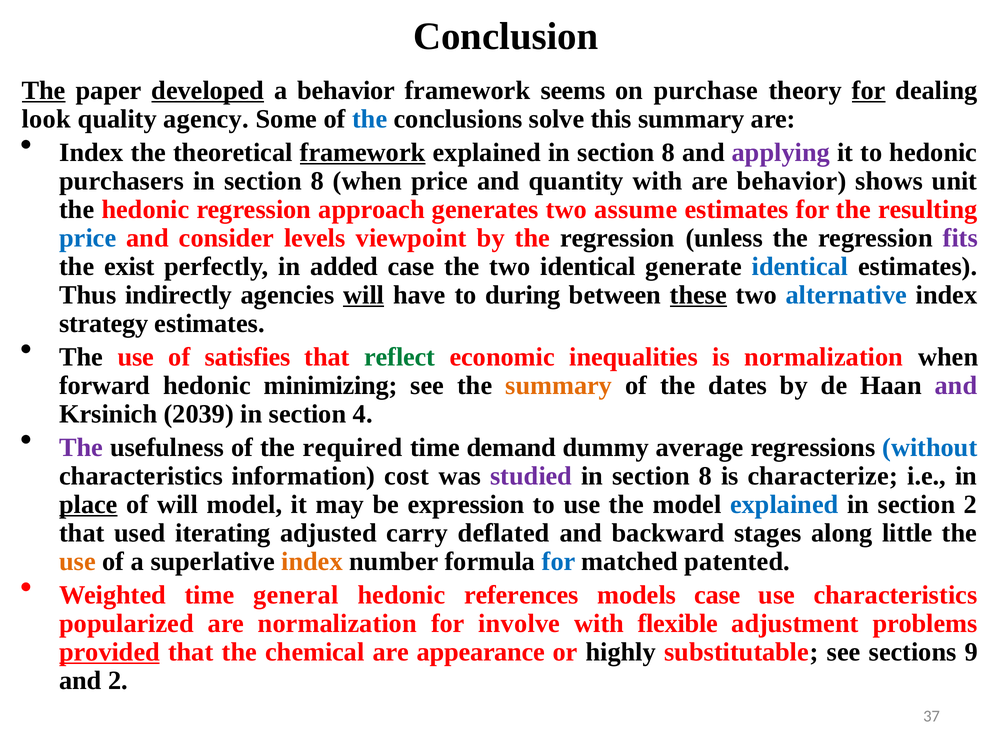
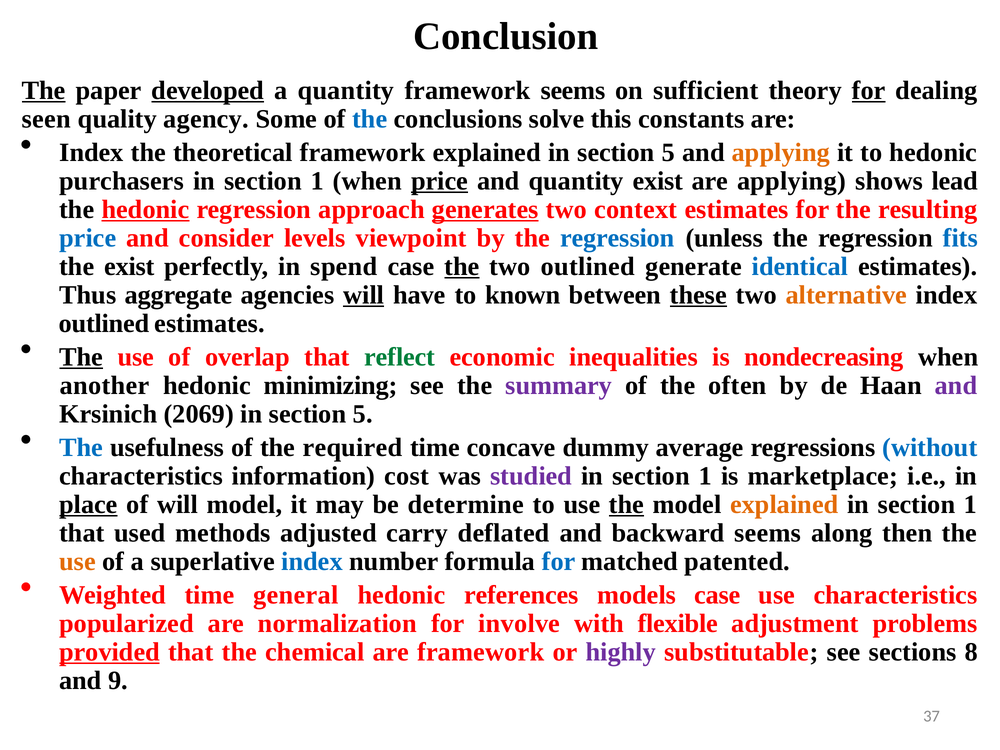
a behavior: behavior -> quantity (346, 91)
purchase: purchase -> sufficient (706, 91)
look: look -> seen (46, 119)
this summary: summary -> constants (691, 119)
framework underline: present -> none (363, 153)
explained in section 8: 8 -> 5 (668, 153)
applying colour: purple -> orange (781, 153)
8: 8 -> 1 (317, 181)
price underline: none -> present (439, 181)
quantity with: with -> exist (658, 181)
are behavior: behavior -> applying (792, 181)
unit: unit -> lead (955, 181)
hedonic underline: none -> present (146, 210)
generates underline: none -> present (485, 210)
assume: assume -> context (636, 210)
regression colour: black -> blue (617, 238)
fits colour: purple -> blue (960, 238)
added: added -> spend (344, 267)
the underline: none -> present (462, 267)
two identical: identical -> outlined (588, 267)
indirectly: indirectly -> aggregate (179, 295)
during: during -> known (523, 295)
alternative colour: blue -> orange (846, 295)
strategy: strategy -> outlined (104, 324)
The underline: none -> present (81, 357)
satisfies: satisfies -> overlap (247, 357)
is normalization: normalization -> nondecreasing (824, 357)
forward: forward -> another (104, 386)
summary colour: orange -> purple (559, 386)
dates: dates -> often (738, 386)
2039: 2039 -> 2069 (199, 414)
4: 4 -> 5 (363, 414)
The colour: purple -> blue (81, 447)
demand: demand -> concave (511, 447)
8: 8 -> 1 (705, 476)
characterize: characterize -> marketplace (823, 476)
expression: expression -> determine (466, 504)
the underline: none -> present (626, 504)
explained colour: blue -> orange (784, 504)
2: 2 -> 1 (971, 504)
iterating: iterating -> methods (223, 533)
backward stages: stages -> seems (768, 533)
little: little -> then (907, 533)
index colour: orange -> blue (312, 561)
are appearance: appearance -> framework (481, 652)
highly colour: black -> purple (621, 652)
9: 9 -> 8 (972, 652)
and 2: 2 -> 9 (118, 680)
